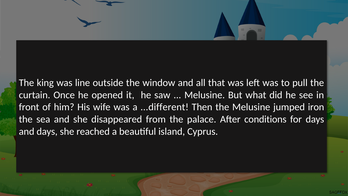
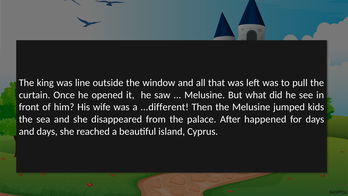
iron: iron -> kids (316, 107)
conditions: conditions -> happened (265, 119)
